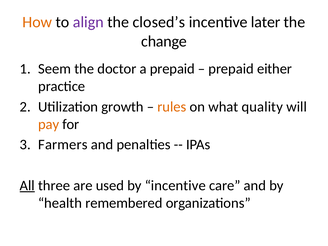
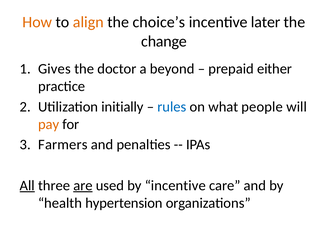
align colour: purple -> orange (88, 22)
closed’s: closed’s -> choice’s (159, 22)
Seem: Seem -> Gives (54, 69)
a prepaid: prepaid -> beyond (172, 69)
growth: growth -> initially (123, 107)
rules colour: orange -> blue (172, 107)
quality: quality -> people (262, 107)
are underline: none -> present (83, 185)
remembered: remembered -> hypertension (124, 203)
